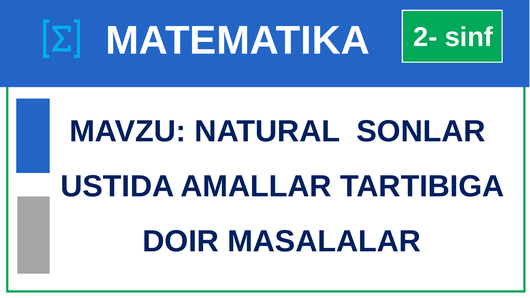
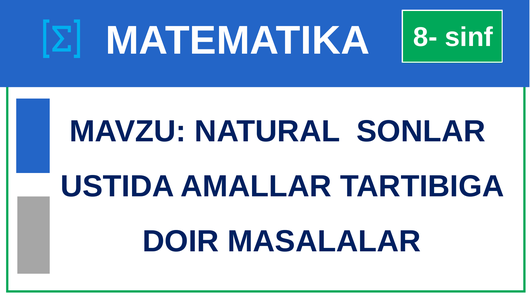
2-: 2- -> 8- (425, 37)
